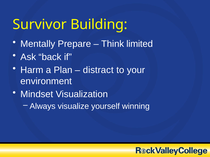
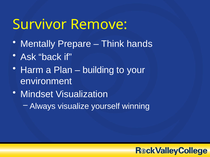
Building: Building -> Remove (99, 25)
limited: limited -> hands (140, 44)
distract: distract -> building (98, 70)
